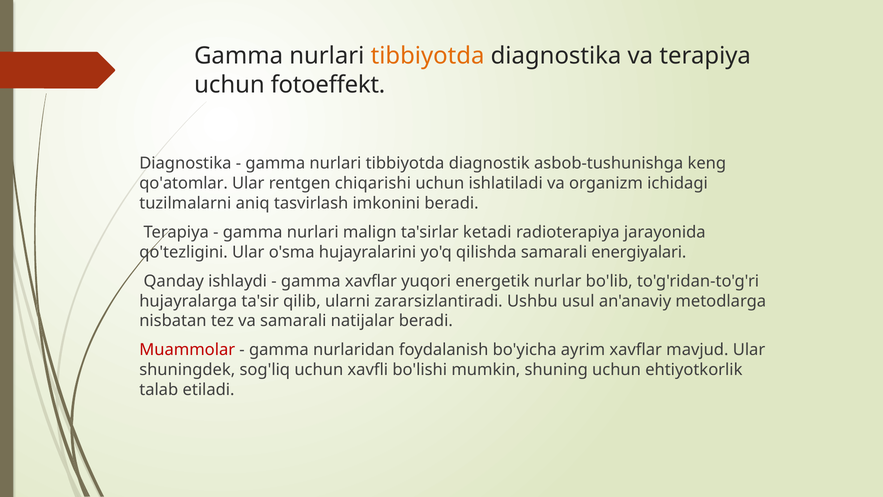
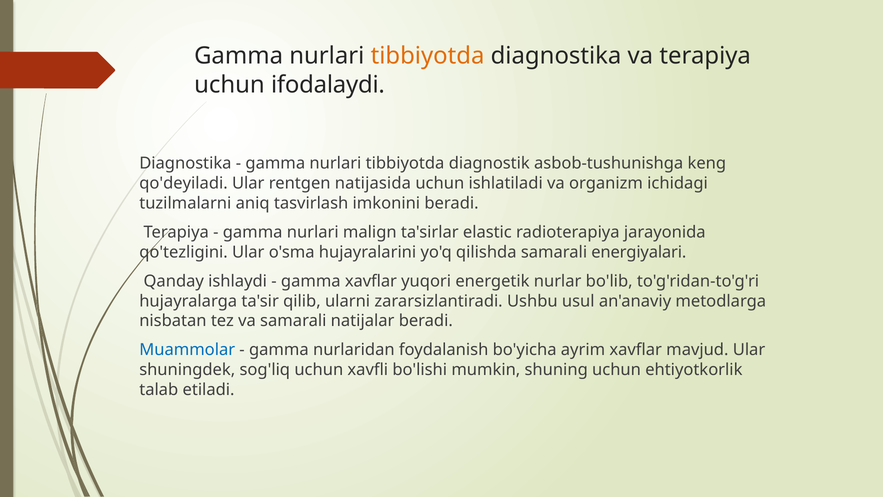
fotoeffekt: fotoeffekt -> ifodalaydi (328, 85)
qo'atomlar: qo'atomlar -> qo'deyiladi (184, 183)
chiqarishi: chiqarishi -> natijasida (373, 183)
ketadi: ketadi -> elastic (487, 232)
Muammolar colour: red -> blue (187, 350)
